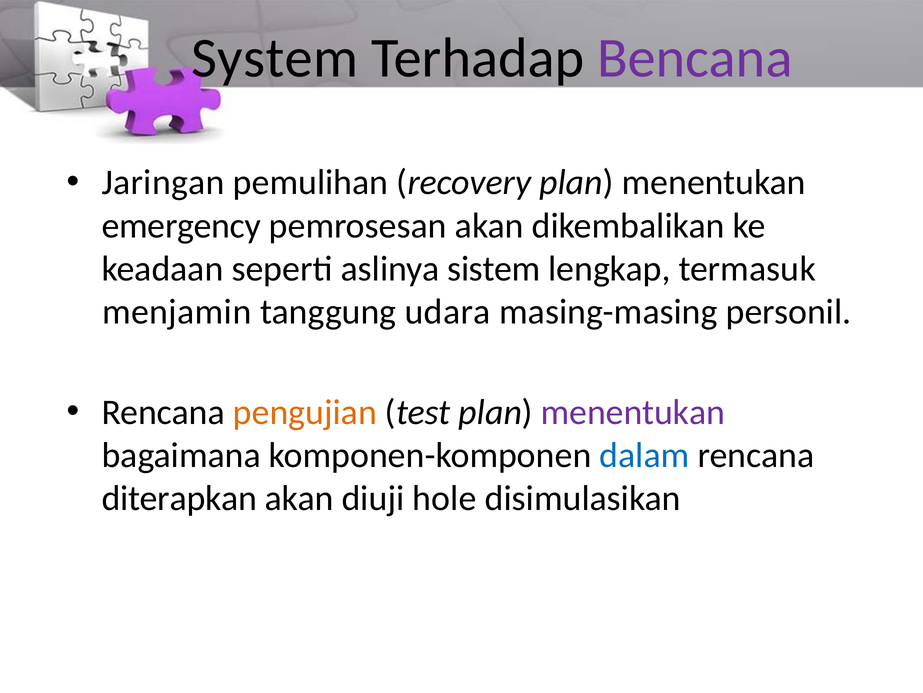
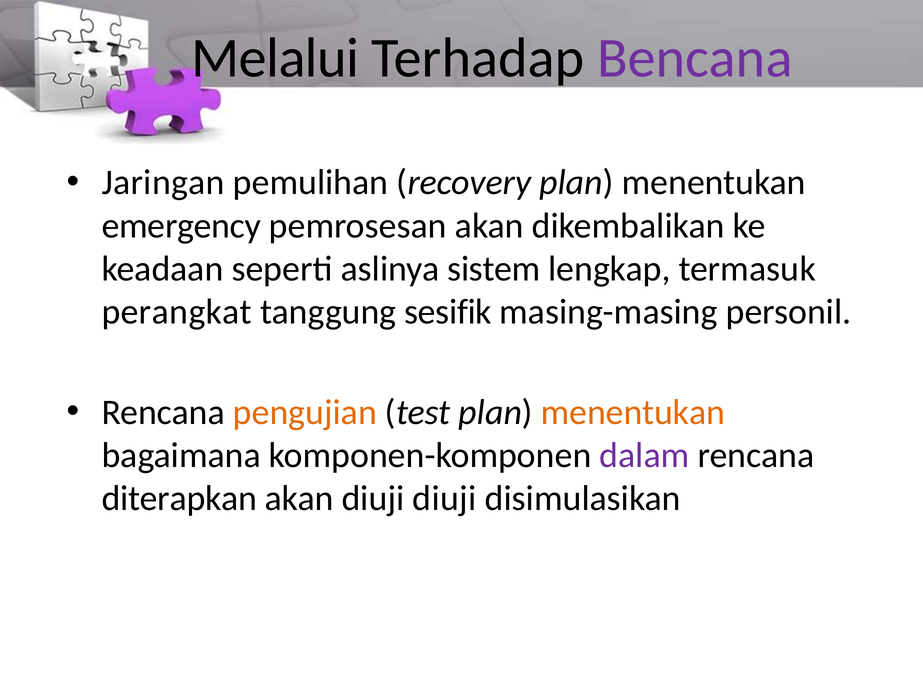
System: System -> Melalui (275, 58)
menjamin: menjamin -> perangkat (177, 311)
udara: udara -> sesifik (448, 311)
menentukan colour: purple -> orange (633, 412)
dalam colour: blue -> purple (644, 455)
diuji hole: hole -> diuji (444, 498)
